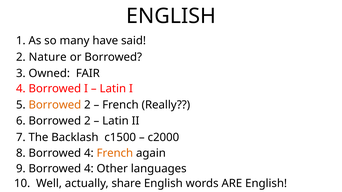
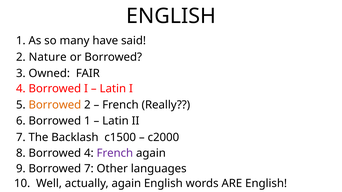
6 Borrowed 2: 2 -> 1 (87, 121)
French colour: orange -> purple (115, 154)
9 Borrowed 4: 4 -> 7 (89, 169)
actually share: share -> again (126, 184)
